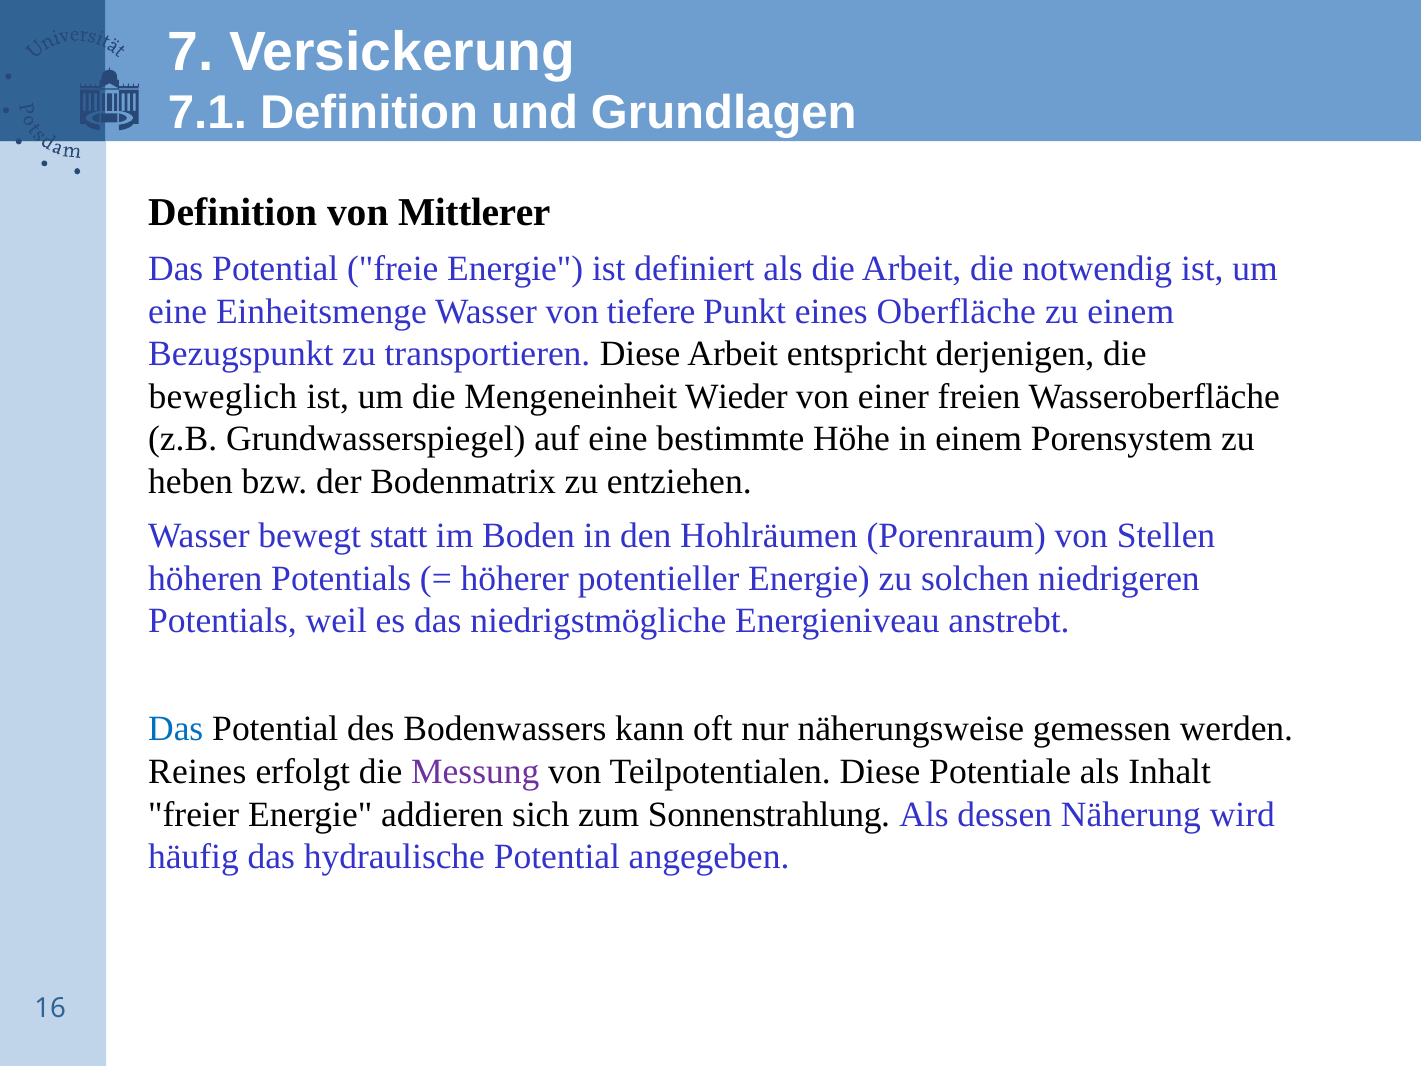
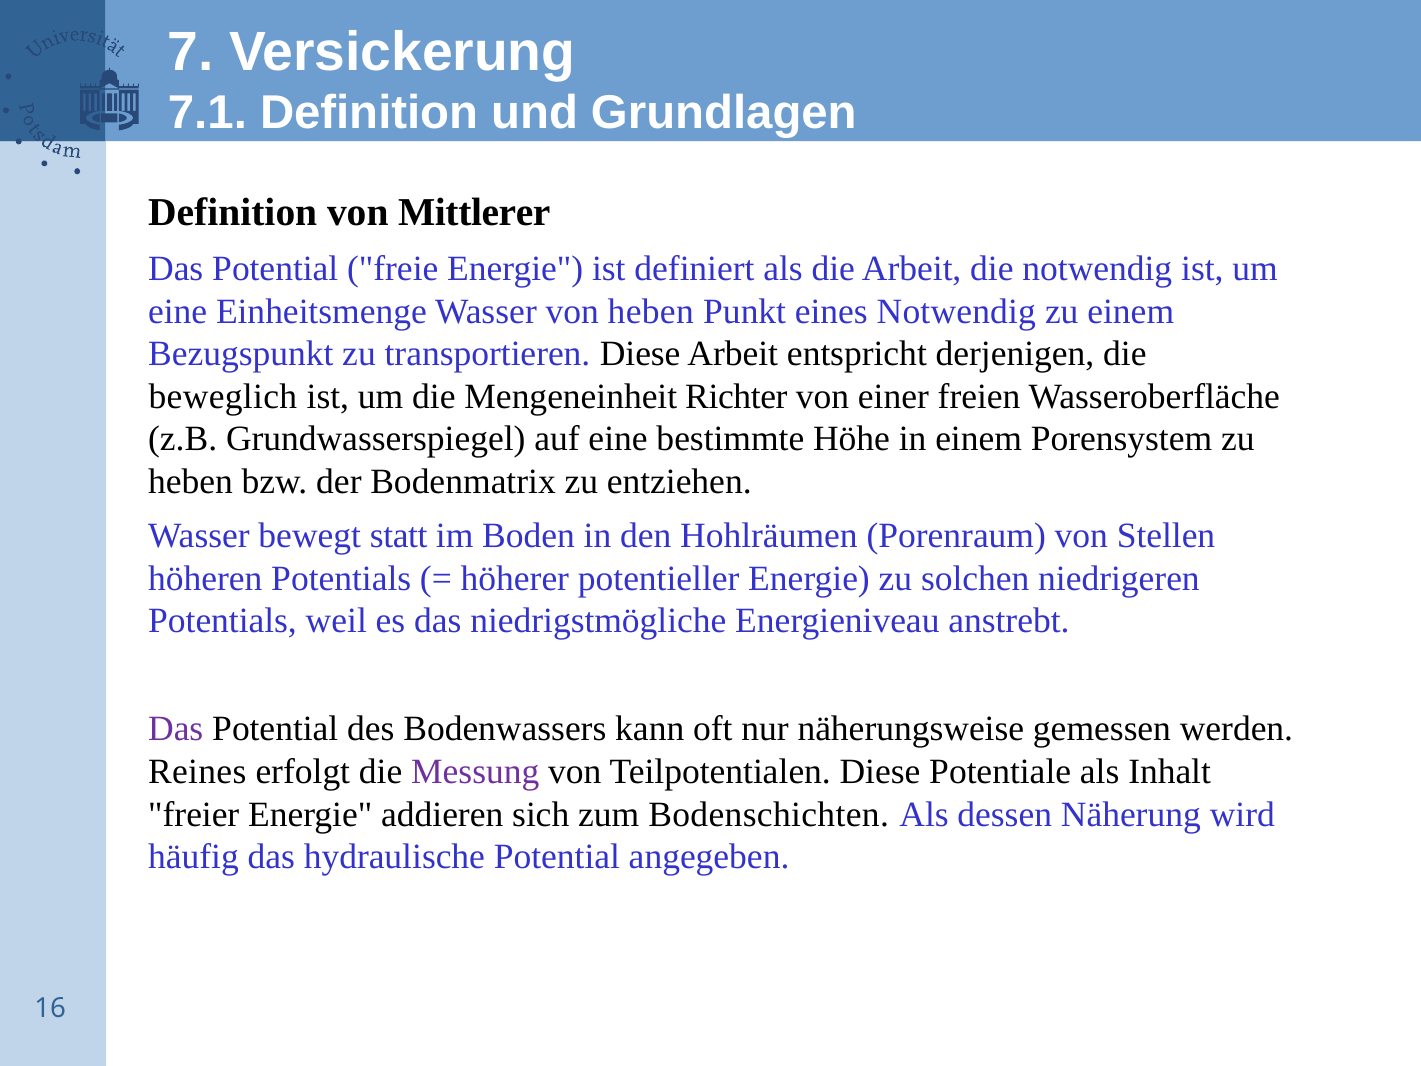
von tiefere: tiefere -> heben (651, 311)
eines Oberfläche: Oberfläche -> Notwendig (956, 311)
Wieder: Wieder -> Richter (736, 397)
Das colour: blue -> purple (176, 729)
Sonnenstrahlung: Sonnenstrahlung -> Bodenschichten (769, 814)
